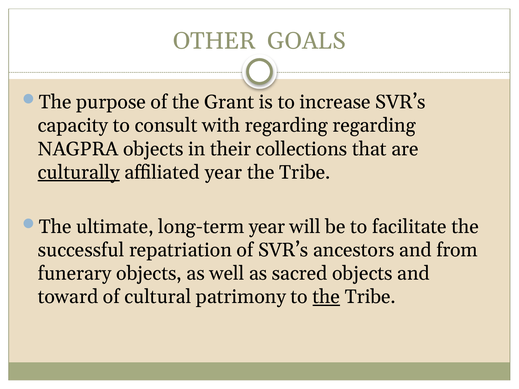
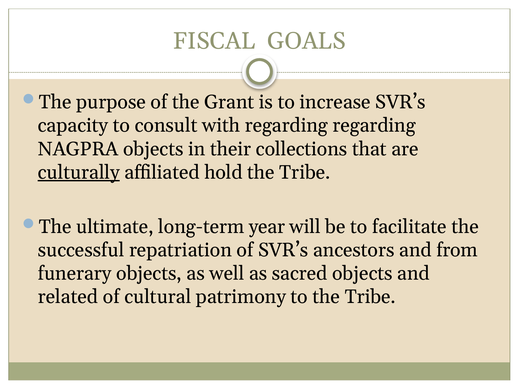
OTHER: OTHER -> FISCAL (214, 41)
affiliated year: year -> hold (224, 172)
toward: toward -> related (68, 297)
the underline: present -> none (326, 297)
